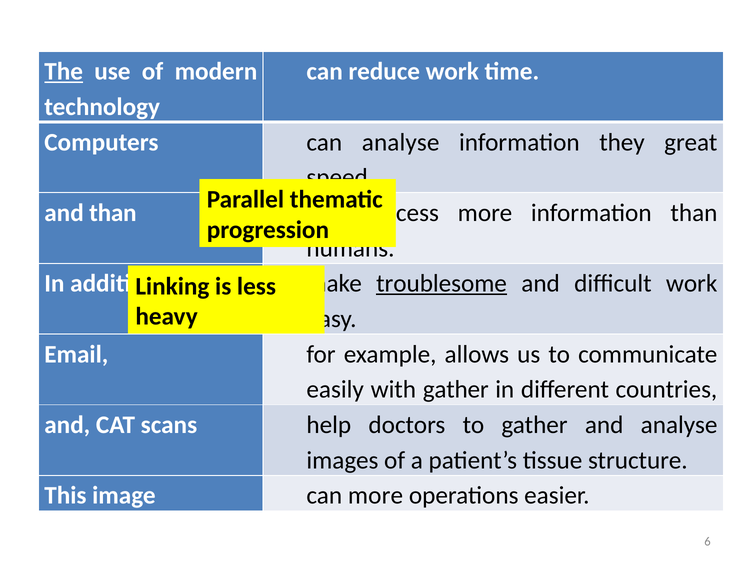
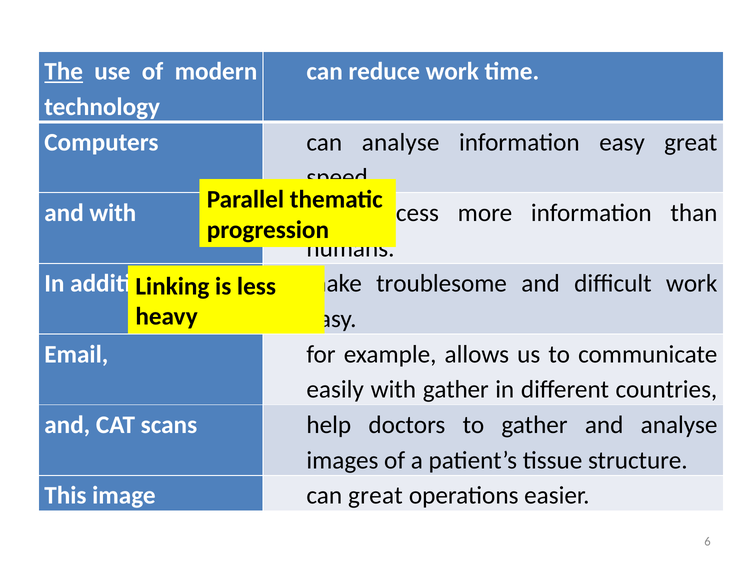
information they: they -> easy (622, 142)
and than: than -> with (113, 213)
troublesome underline: present -> none (442, 284)
can more: more -> great (375, 496)
